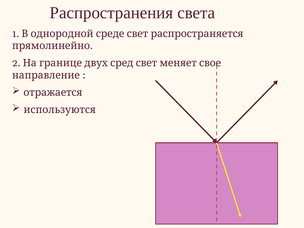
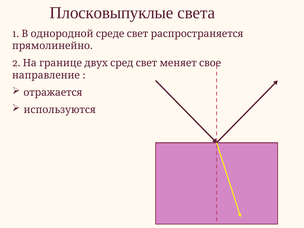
Распространения: Распространения -> Плосковыпуклые (111, 13)
